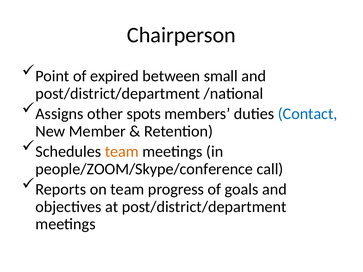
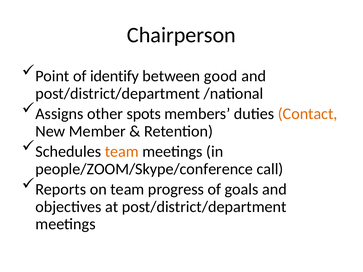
expired: expired -> identify (114, 76)
small: small -> good (221, 76)
Contact colour: blue -> orange (308, 114)
